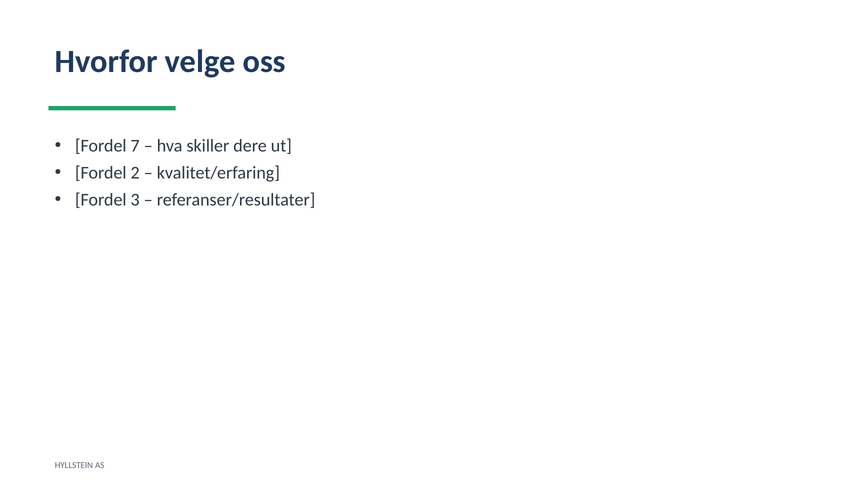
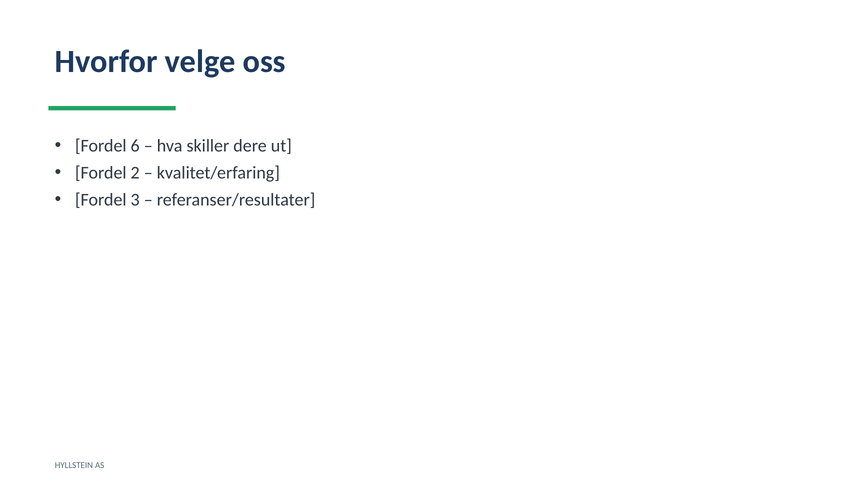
7: 7 -> 6 (135, 146)
